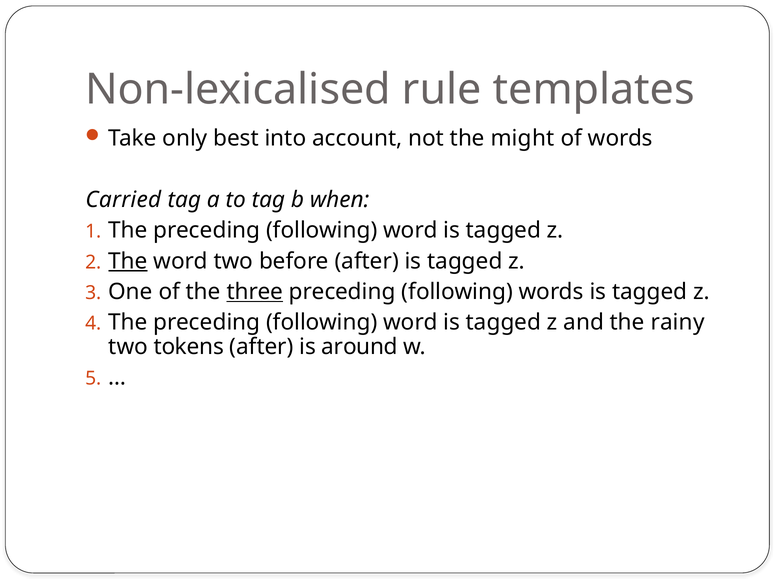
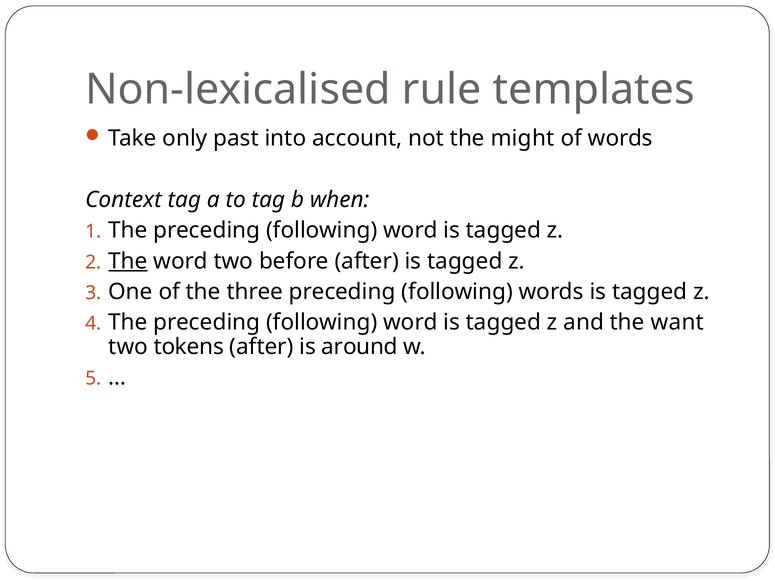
best: best -> past (236, 139)
Carried: Carried -> Context (123, 200)
three underline: present -> none (255, 292)
rainy: rainy -> want (677, 323)
